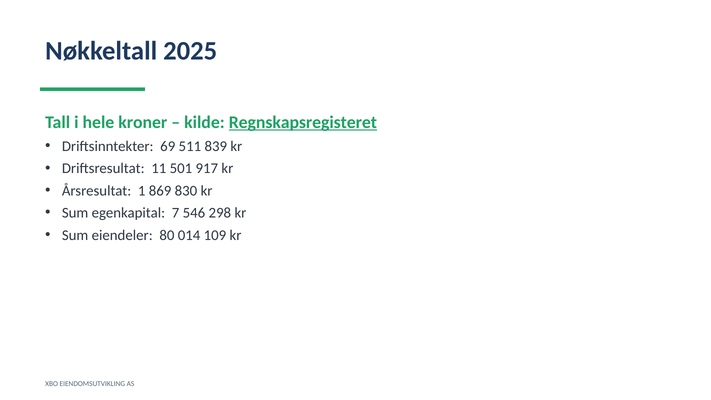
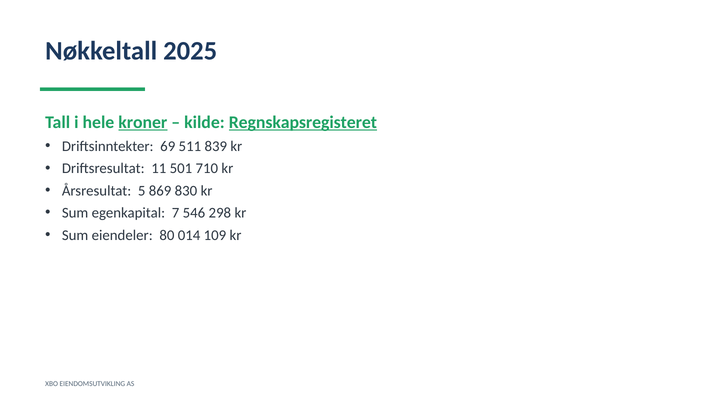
kroner underline: none -> present (143, 122)
917: 917 -> 710 (207, 168)
1: 1 -> 5 (142, 191)
